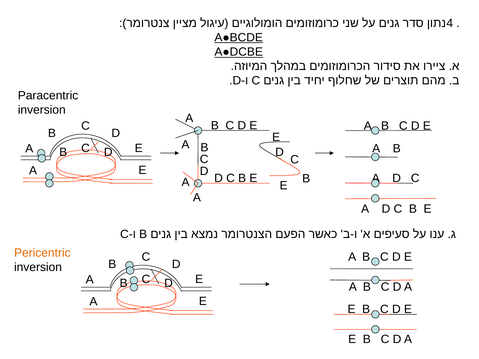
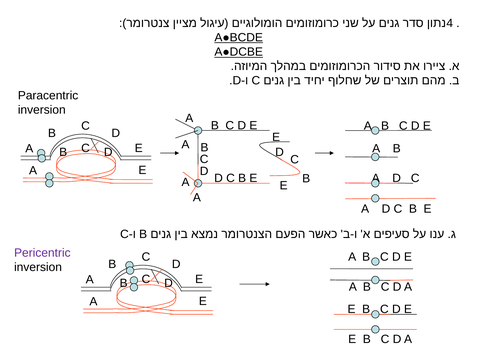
Pericentric colour: orange -> purple (42, 253)
